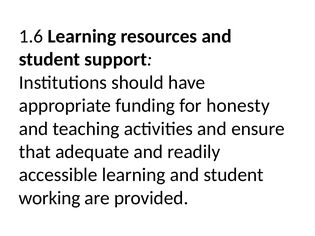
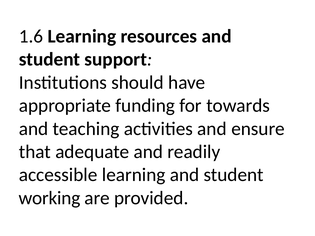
honesty: honesty -> towards (238, 106)
